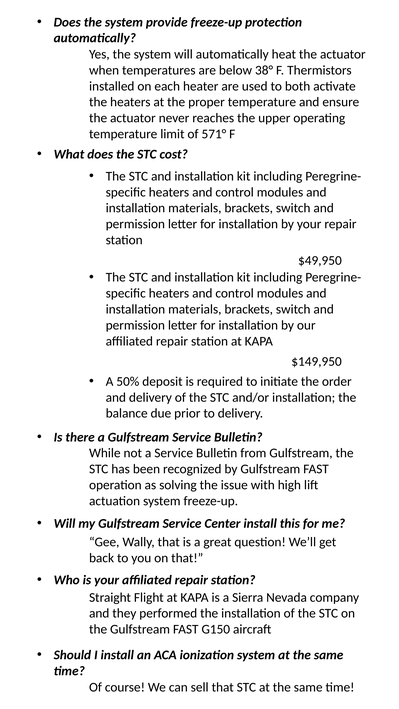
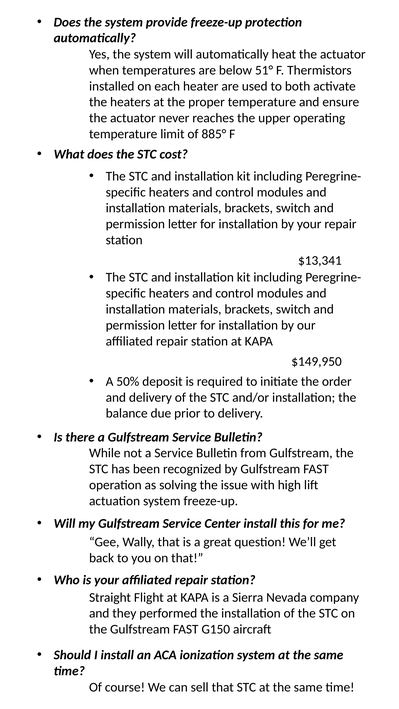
38°: 38° -> 51° (264, 70)
571°: 571° -> 885° (214, 134)
$49,950: $49,950 -> $13,341 (320, 261)
